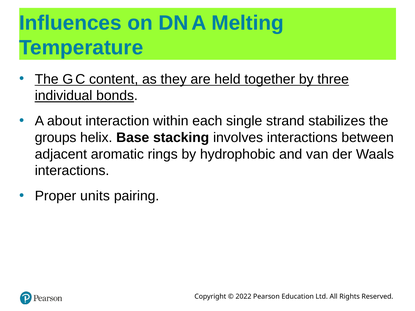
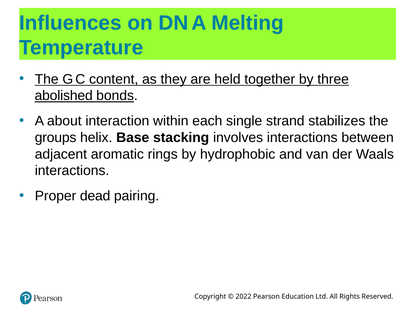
individual: individual -> abolished (64, 96)
units: units -> dead (95, 196)
